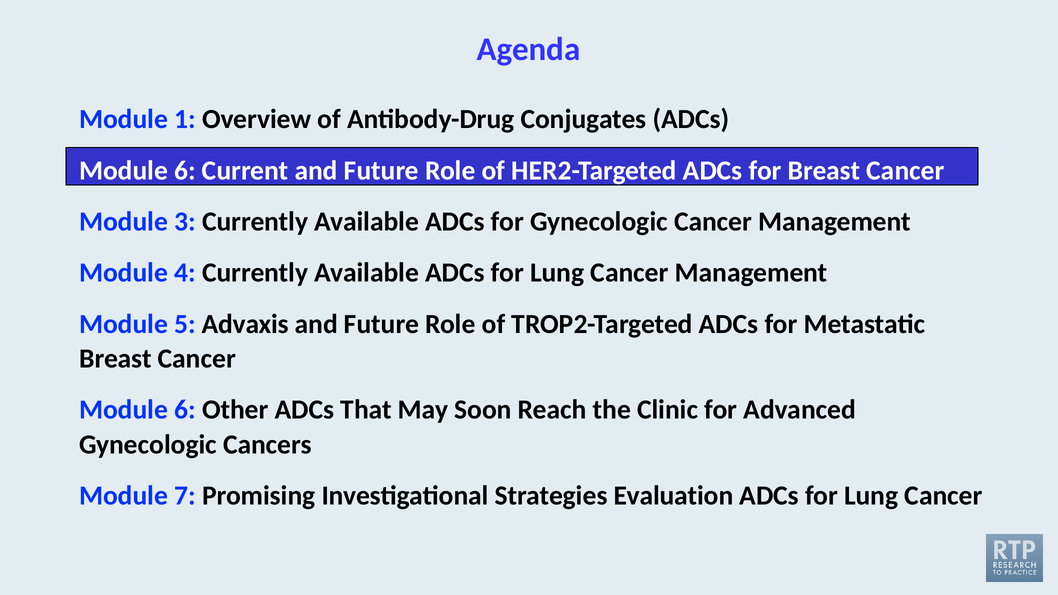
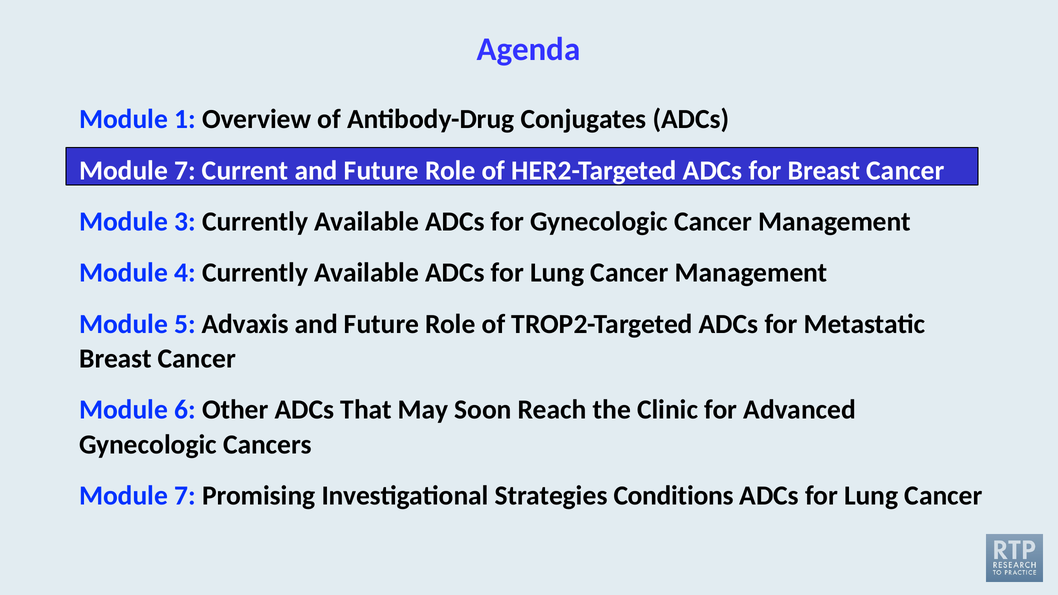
6: 6 -> 7 (185, 170)
Evaluation: Evaluation -> Conditions (674, 496)
